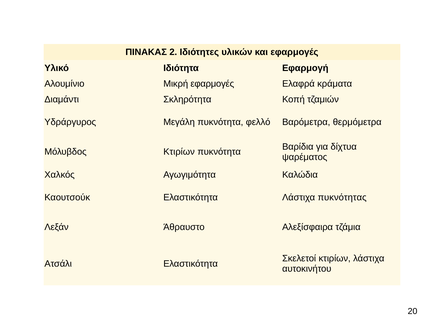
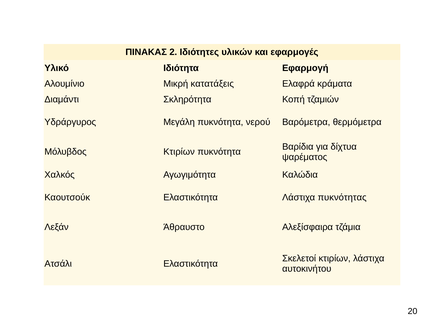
Μικρή εφαρμογές: εφαρμογές -> κατατάξεις (212, 84)
φελλό: φελλό -> νερού (258, 122)
